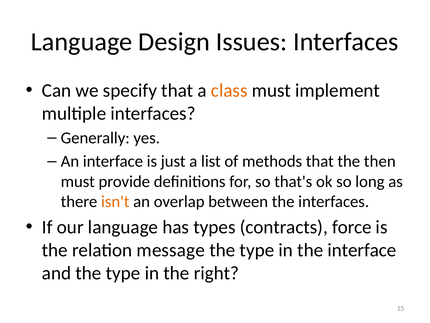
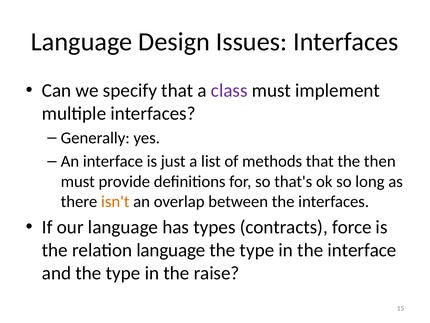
class colour: orange -> purple (229, 90)
relation message: message -> language (171, 250)
right: right -> raise (217, 273)
